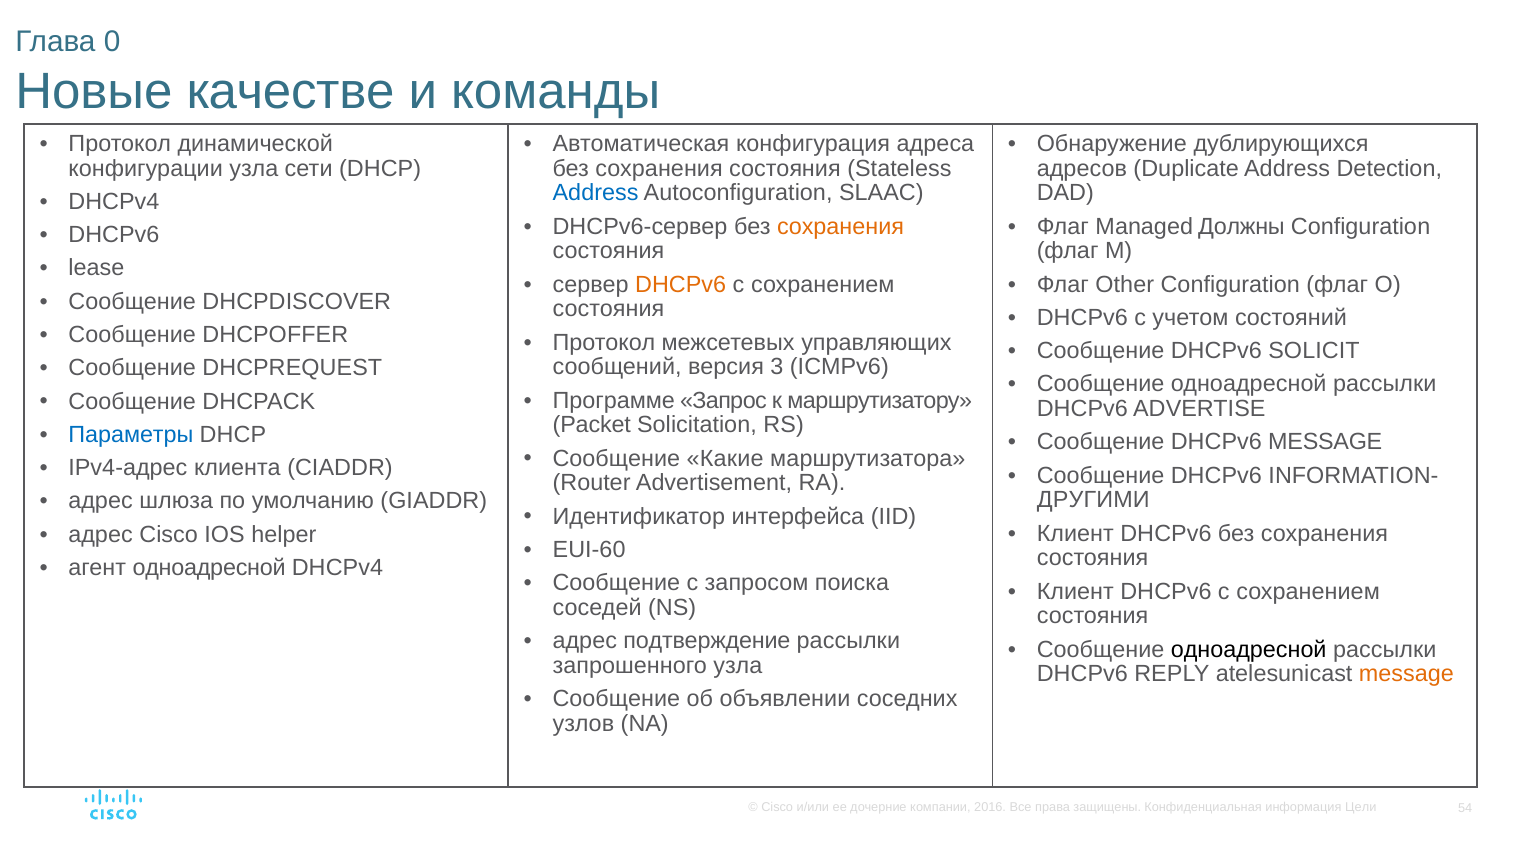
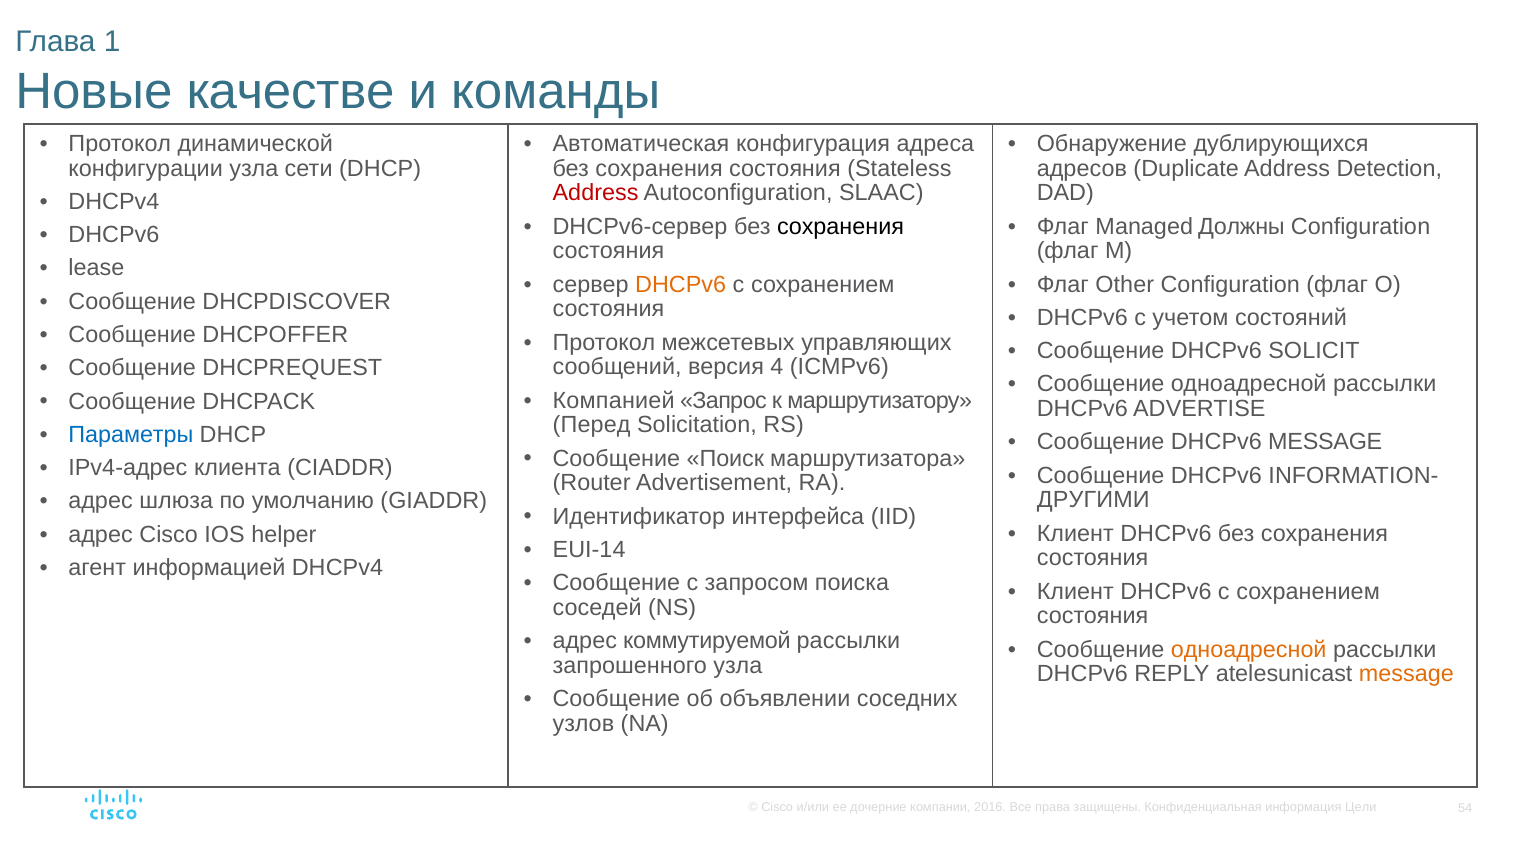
0: 0 -> 1 (112, 42)
Address colour: blue -> red (596, 193)
сохранения colour: orange -> black (841, 226)
3: 3 -> 4 (777, 367)
Программе: Программе -> Компанией (614, 400)
Packet: Packet -> Перед (592, 425)
Какие: Какие -> Поиск (725, 458)
EUI-60: EUI-60 -> EUI-14 (589, 549)
агент одноадресной: одноадресной -> информацией (209, 567)
подтверждение: подтверждение -> коммутируемой (707, 641)
одноадресной colour: black -> orange (1249, 649)
